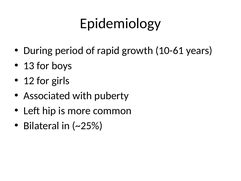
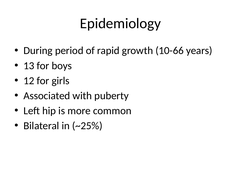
10-61: 10-61 -> 10-66 (170, 51)
